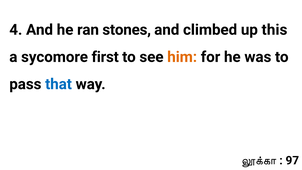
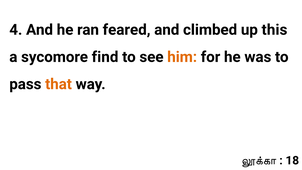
stones: stones -> feared (127, 30)
first: first -> find (105, 57)
that colour: blue -> orange (59, 84)
97: 97 -> 18 (292, 160)
